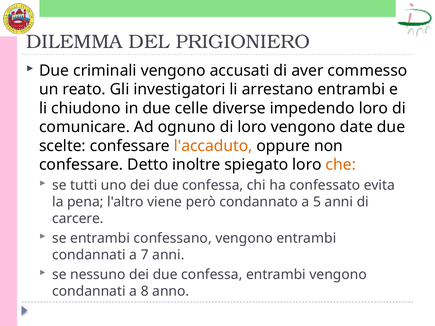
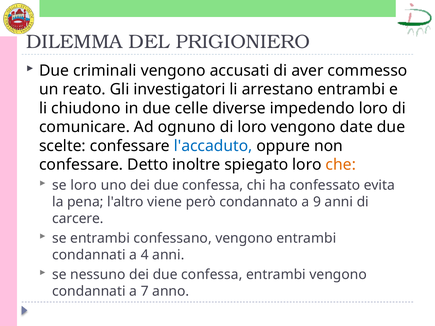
l'accaduto colour: orange -> blue (213, 146)
se tutti: tutti -> loro (84, 186)
5: 5 -> 9 (317, 202)
7: 7 -> 4 (145, 255)
8: 8 -> 7 (145, 292)
